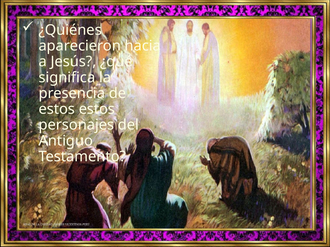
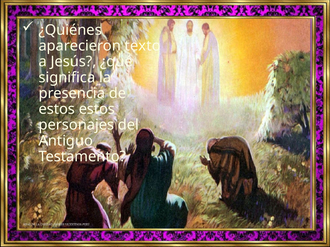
hacia: hacia -> texto (143, 46)
